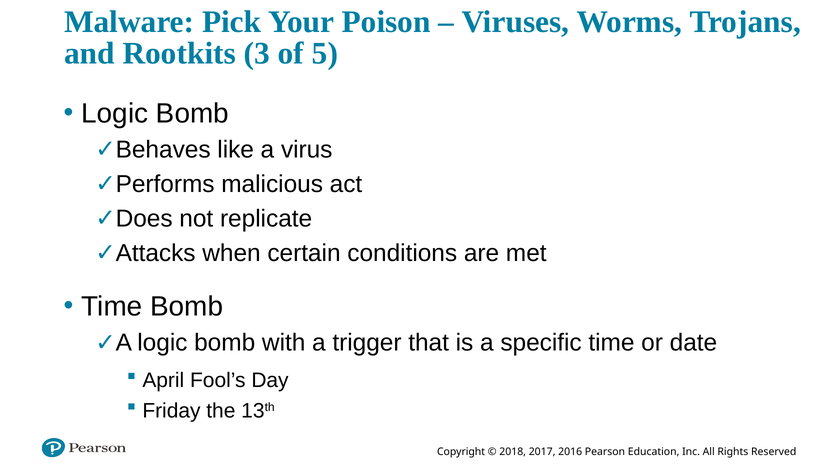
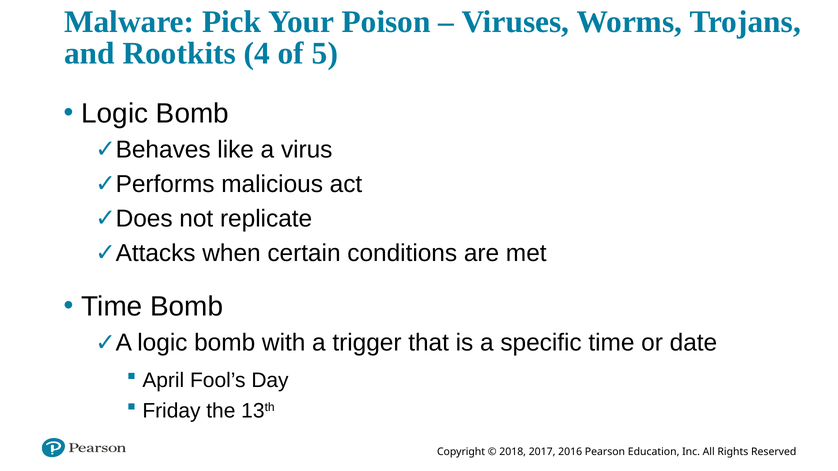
3: 3 -> 4 (257, 53)
